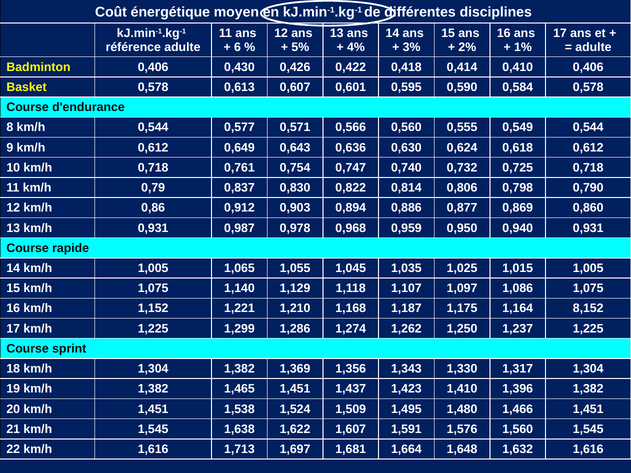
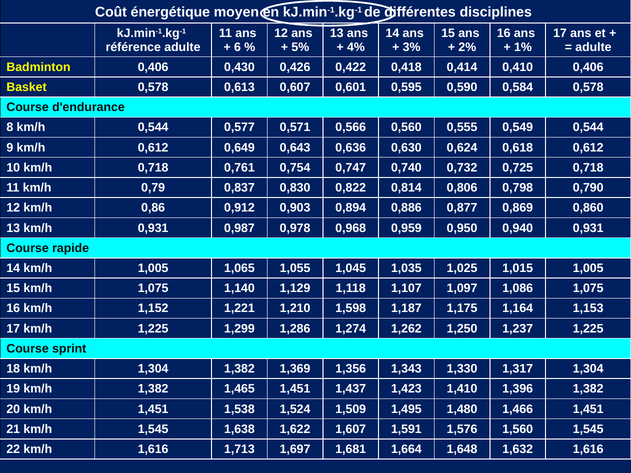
1,168: 1,168 -> 1,598 (351, 309)
8,152: 8,152 -> 1,153 (588, 309)
